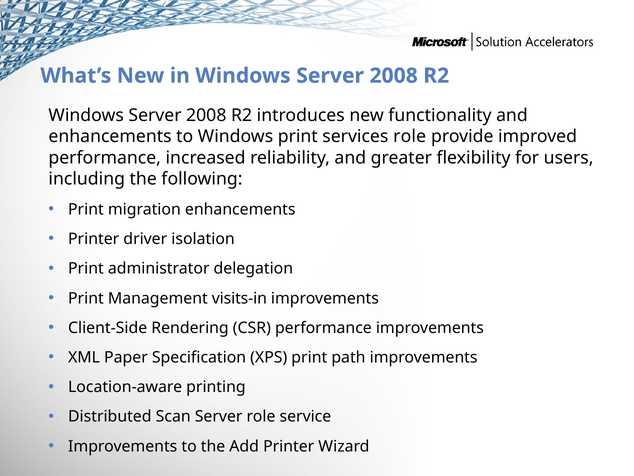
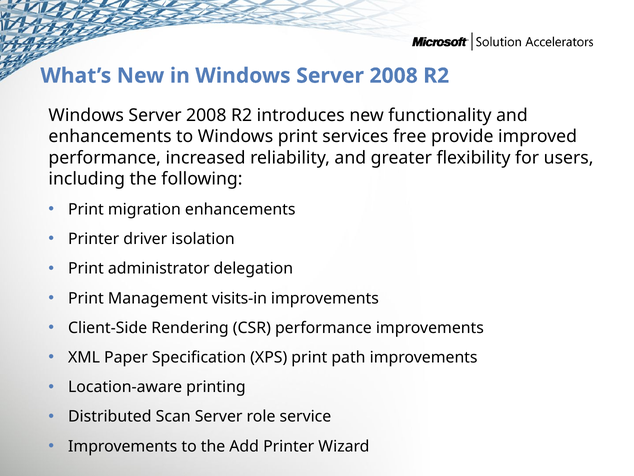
services role: role -> free (410, 136)
